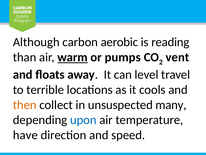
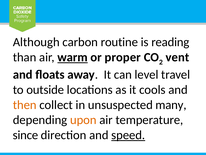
aerobic: aerobic -> routine (119, 42)
pumps: pumps -> proper (123, 57)
terrible: terrible -> outside (45, 89)
upon colour: blue -> orange (83, 120)
have: have -> since (25, 135)
speed underline: none -> present (128, 135)
